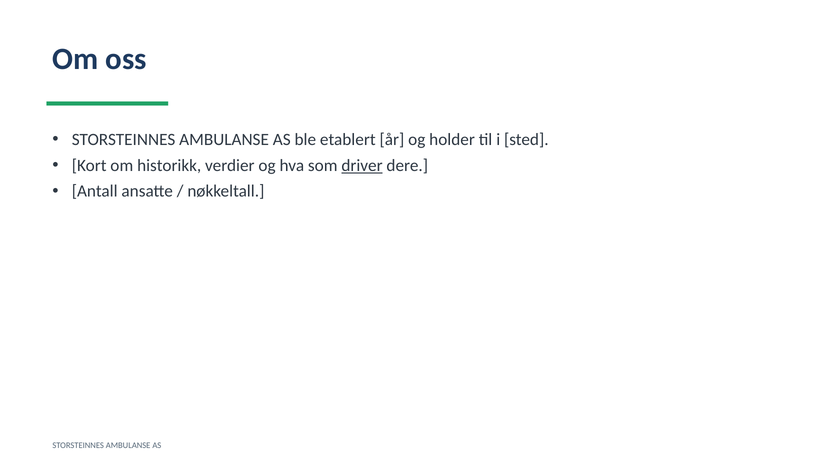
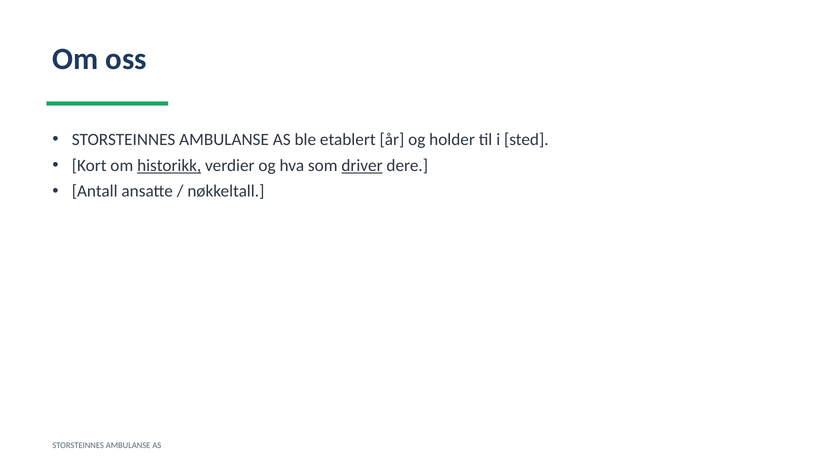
historikk underline: none -> present (169, 166)
